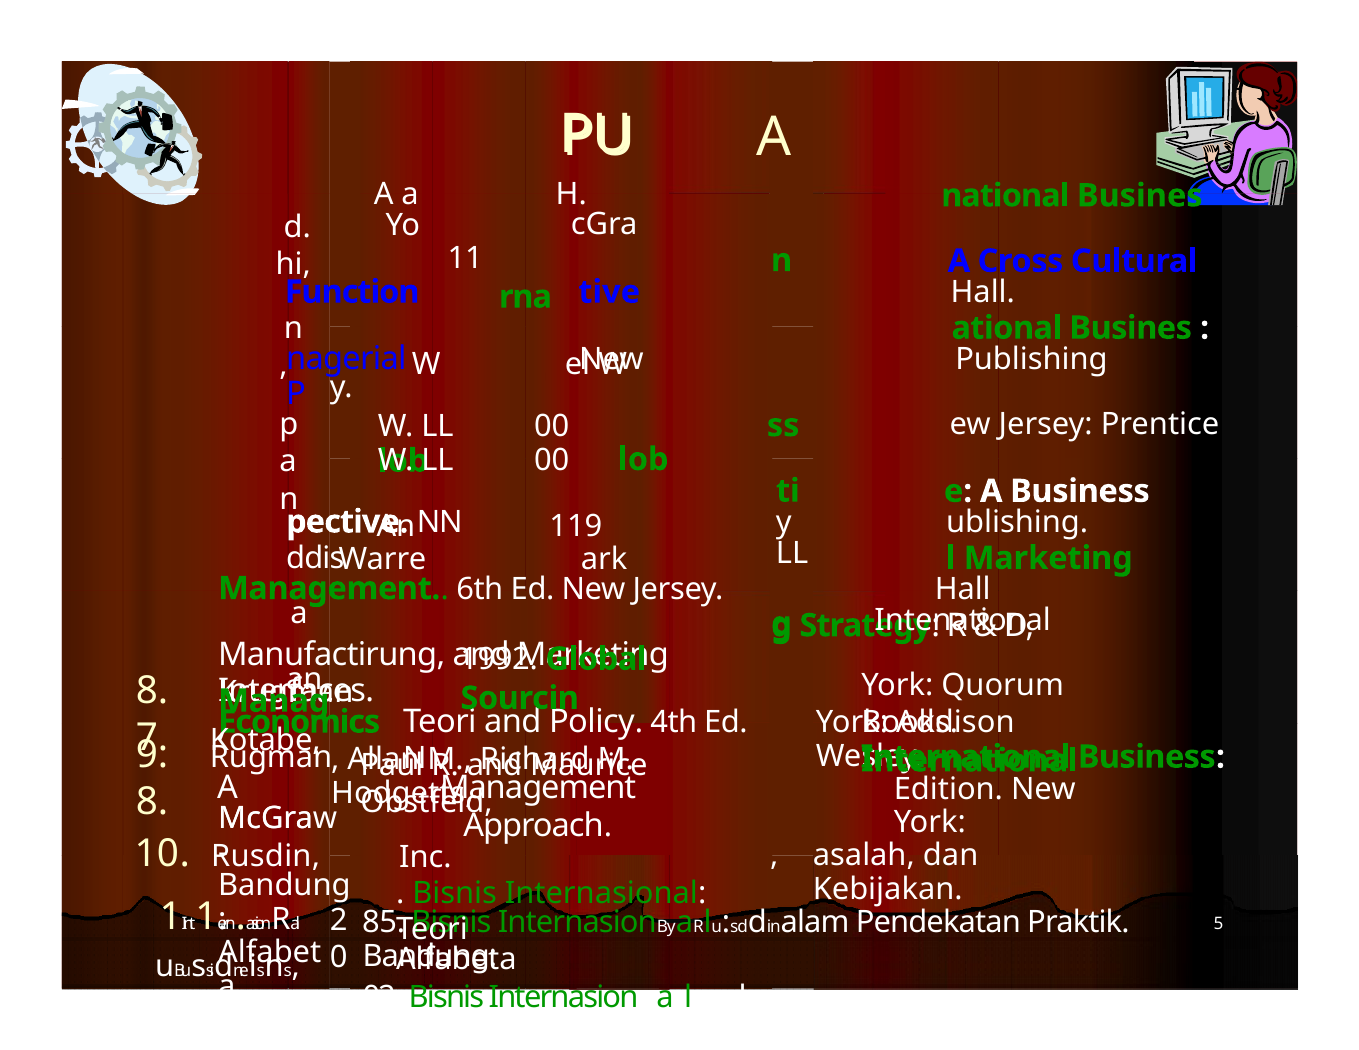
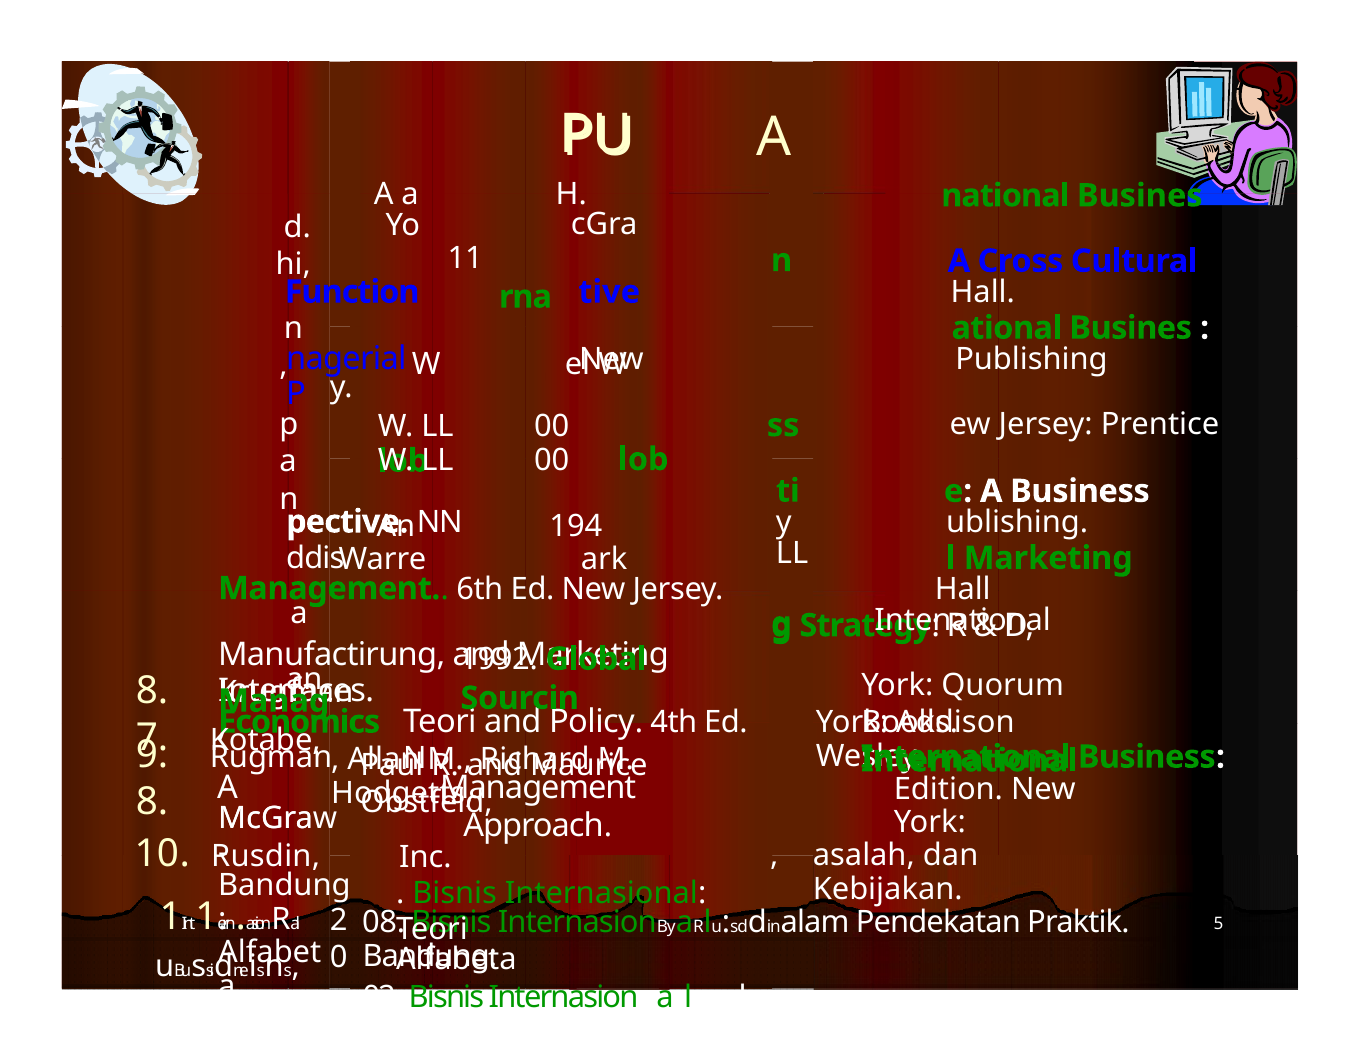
119: 119 -> 194 (576, 527)
85: 85 -> 08 (384, 923)
